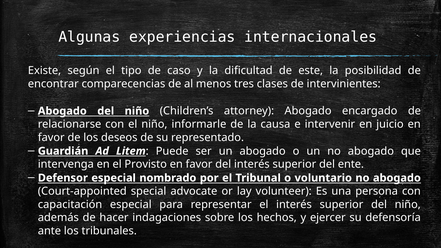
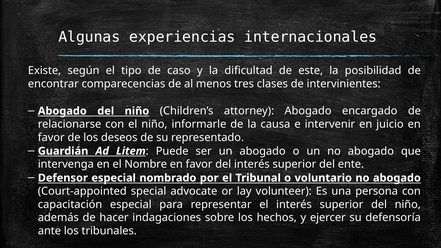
Provisto: Provisto -> Nombre (146, 164)
